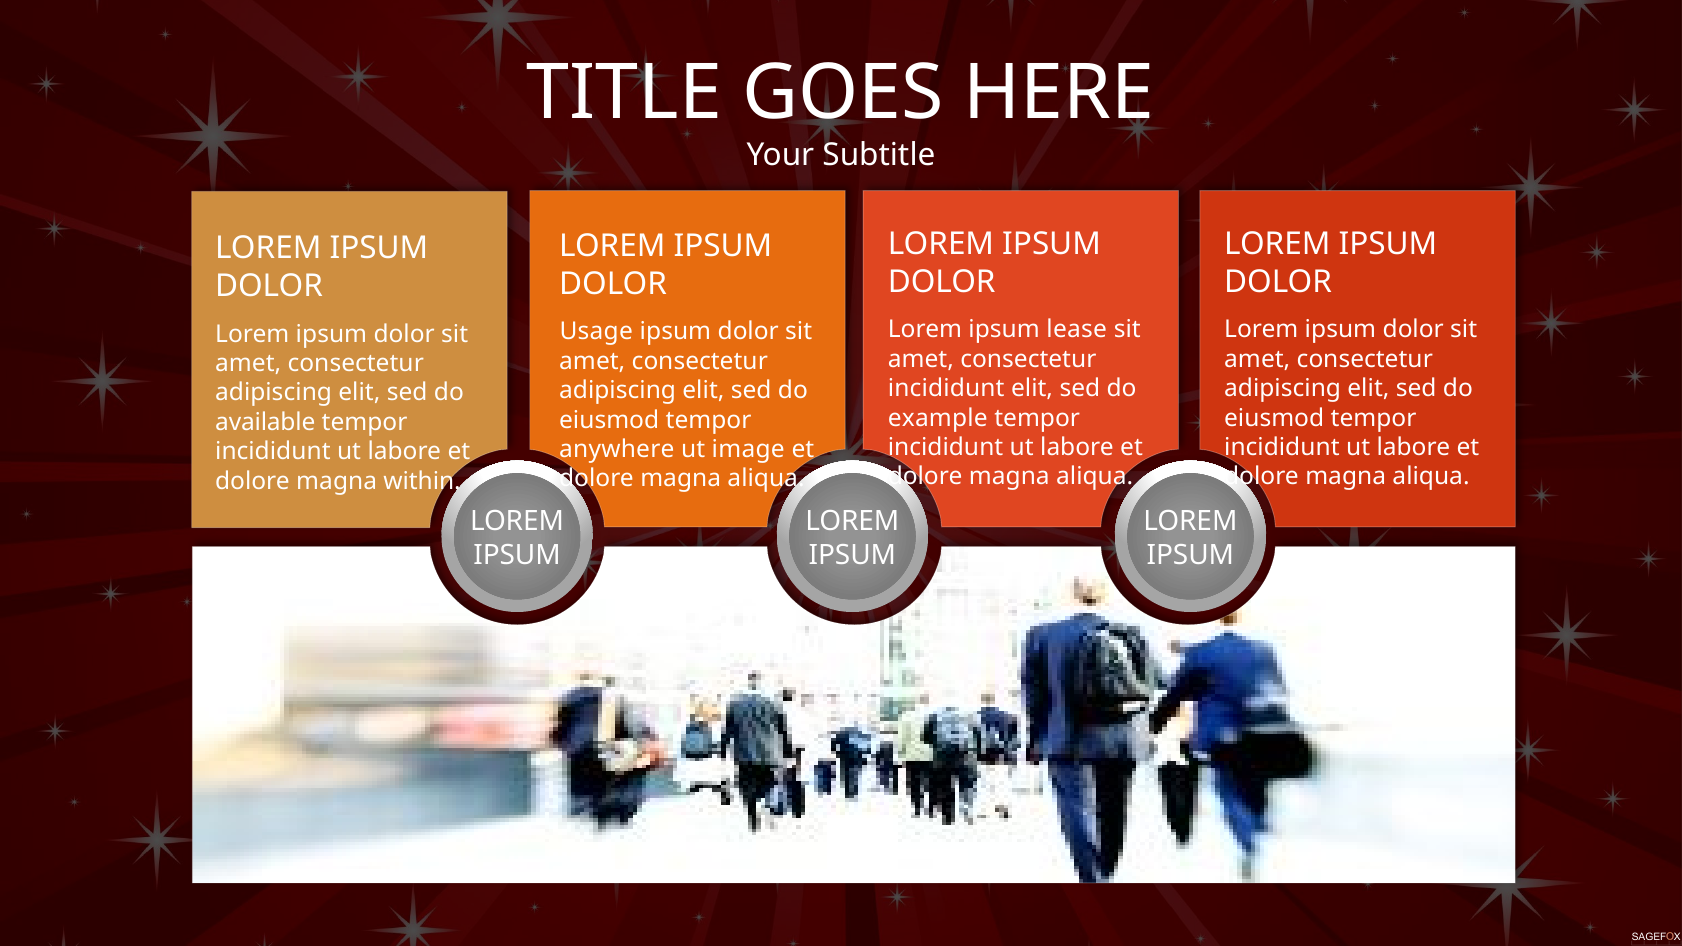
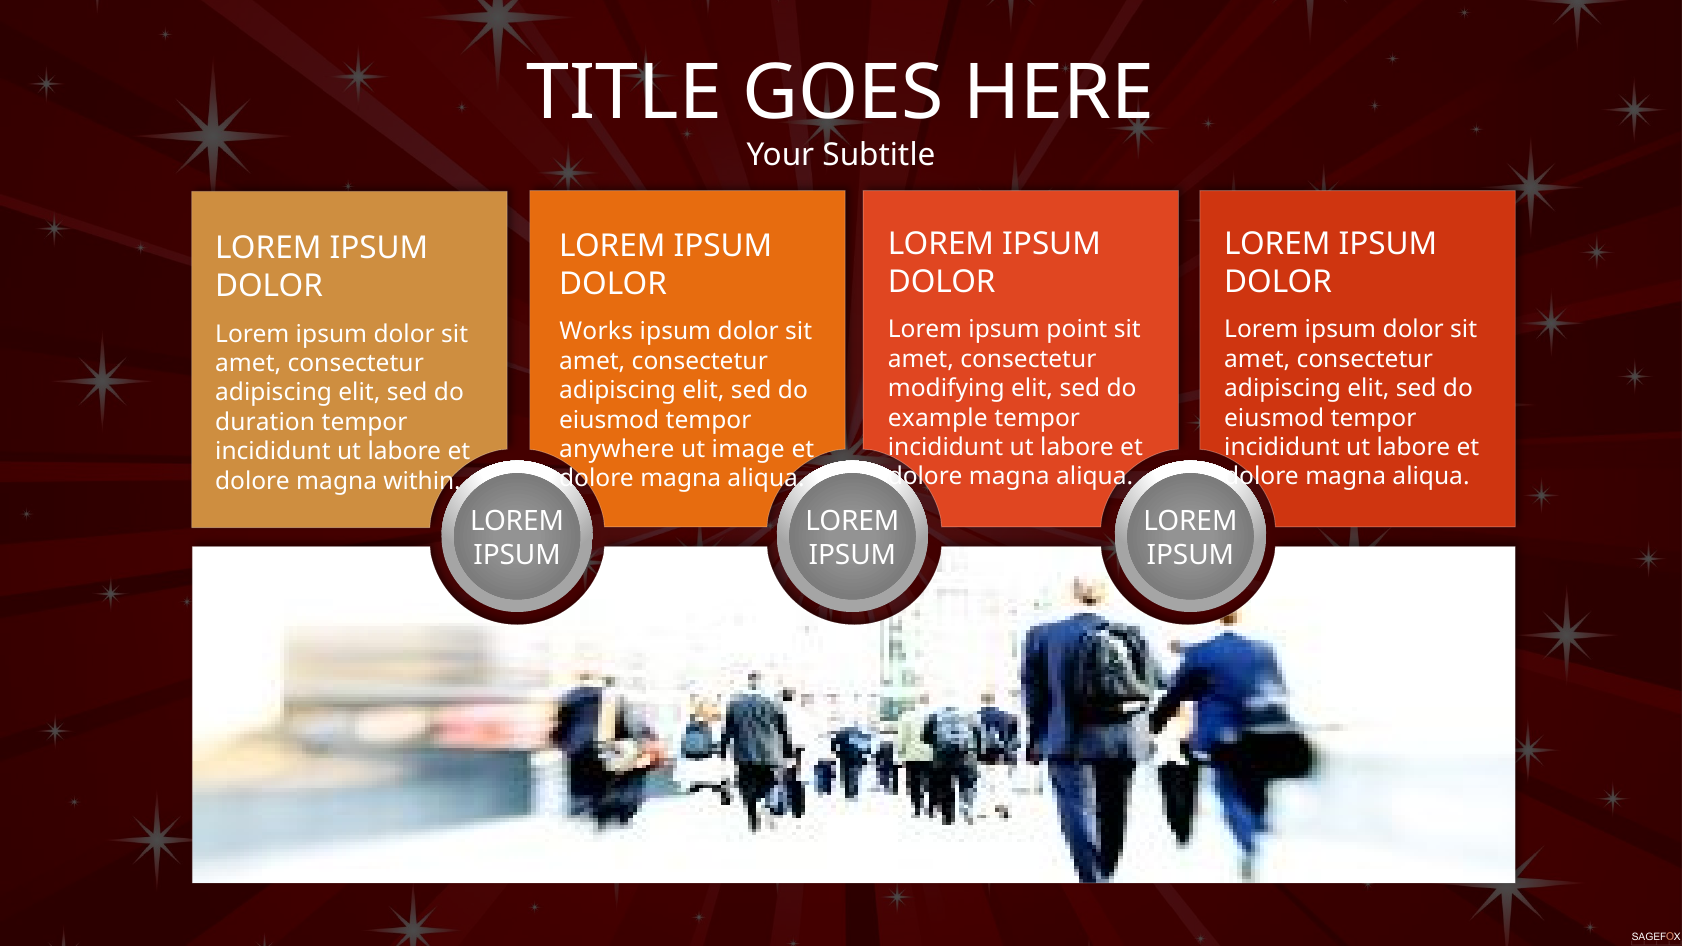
lease: lease -> point (1077, 330)
Usage: Usage -> Works (596, 332)
incididunt: incididunt -> modifying (946, 389)
available: available -> duration (265, 422)
